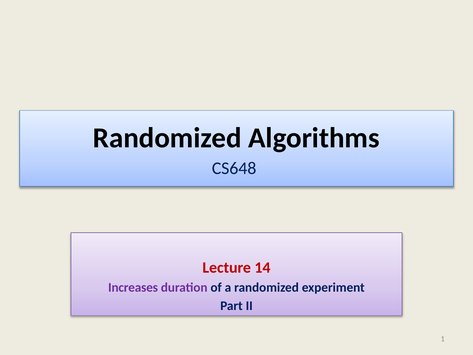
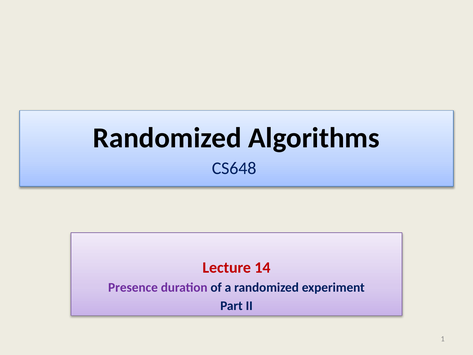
Increases: Increases -> Presence (133, 287)
